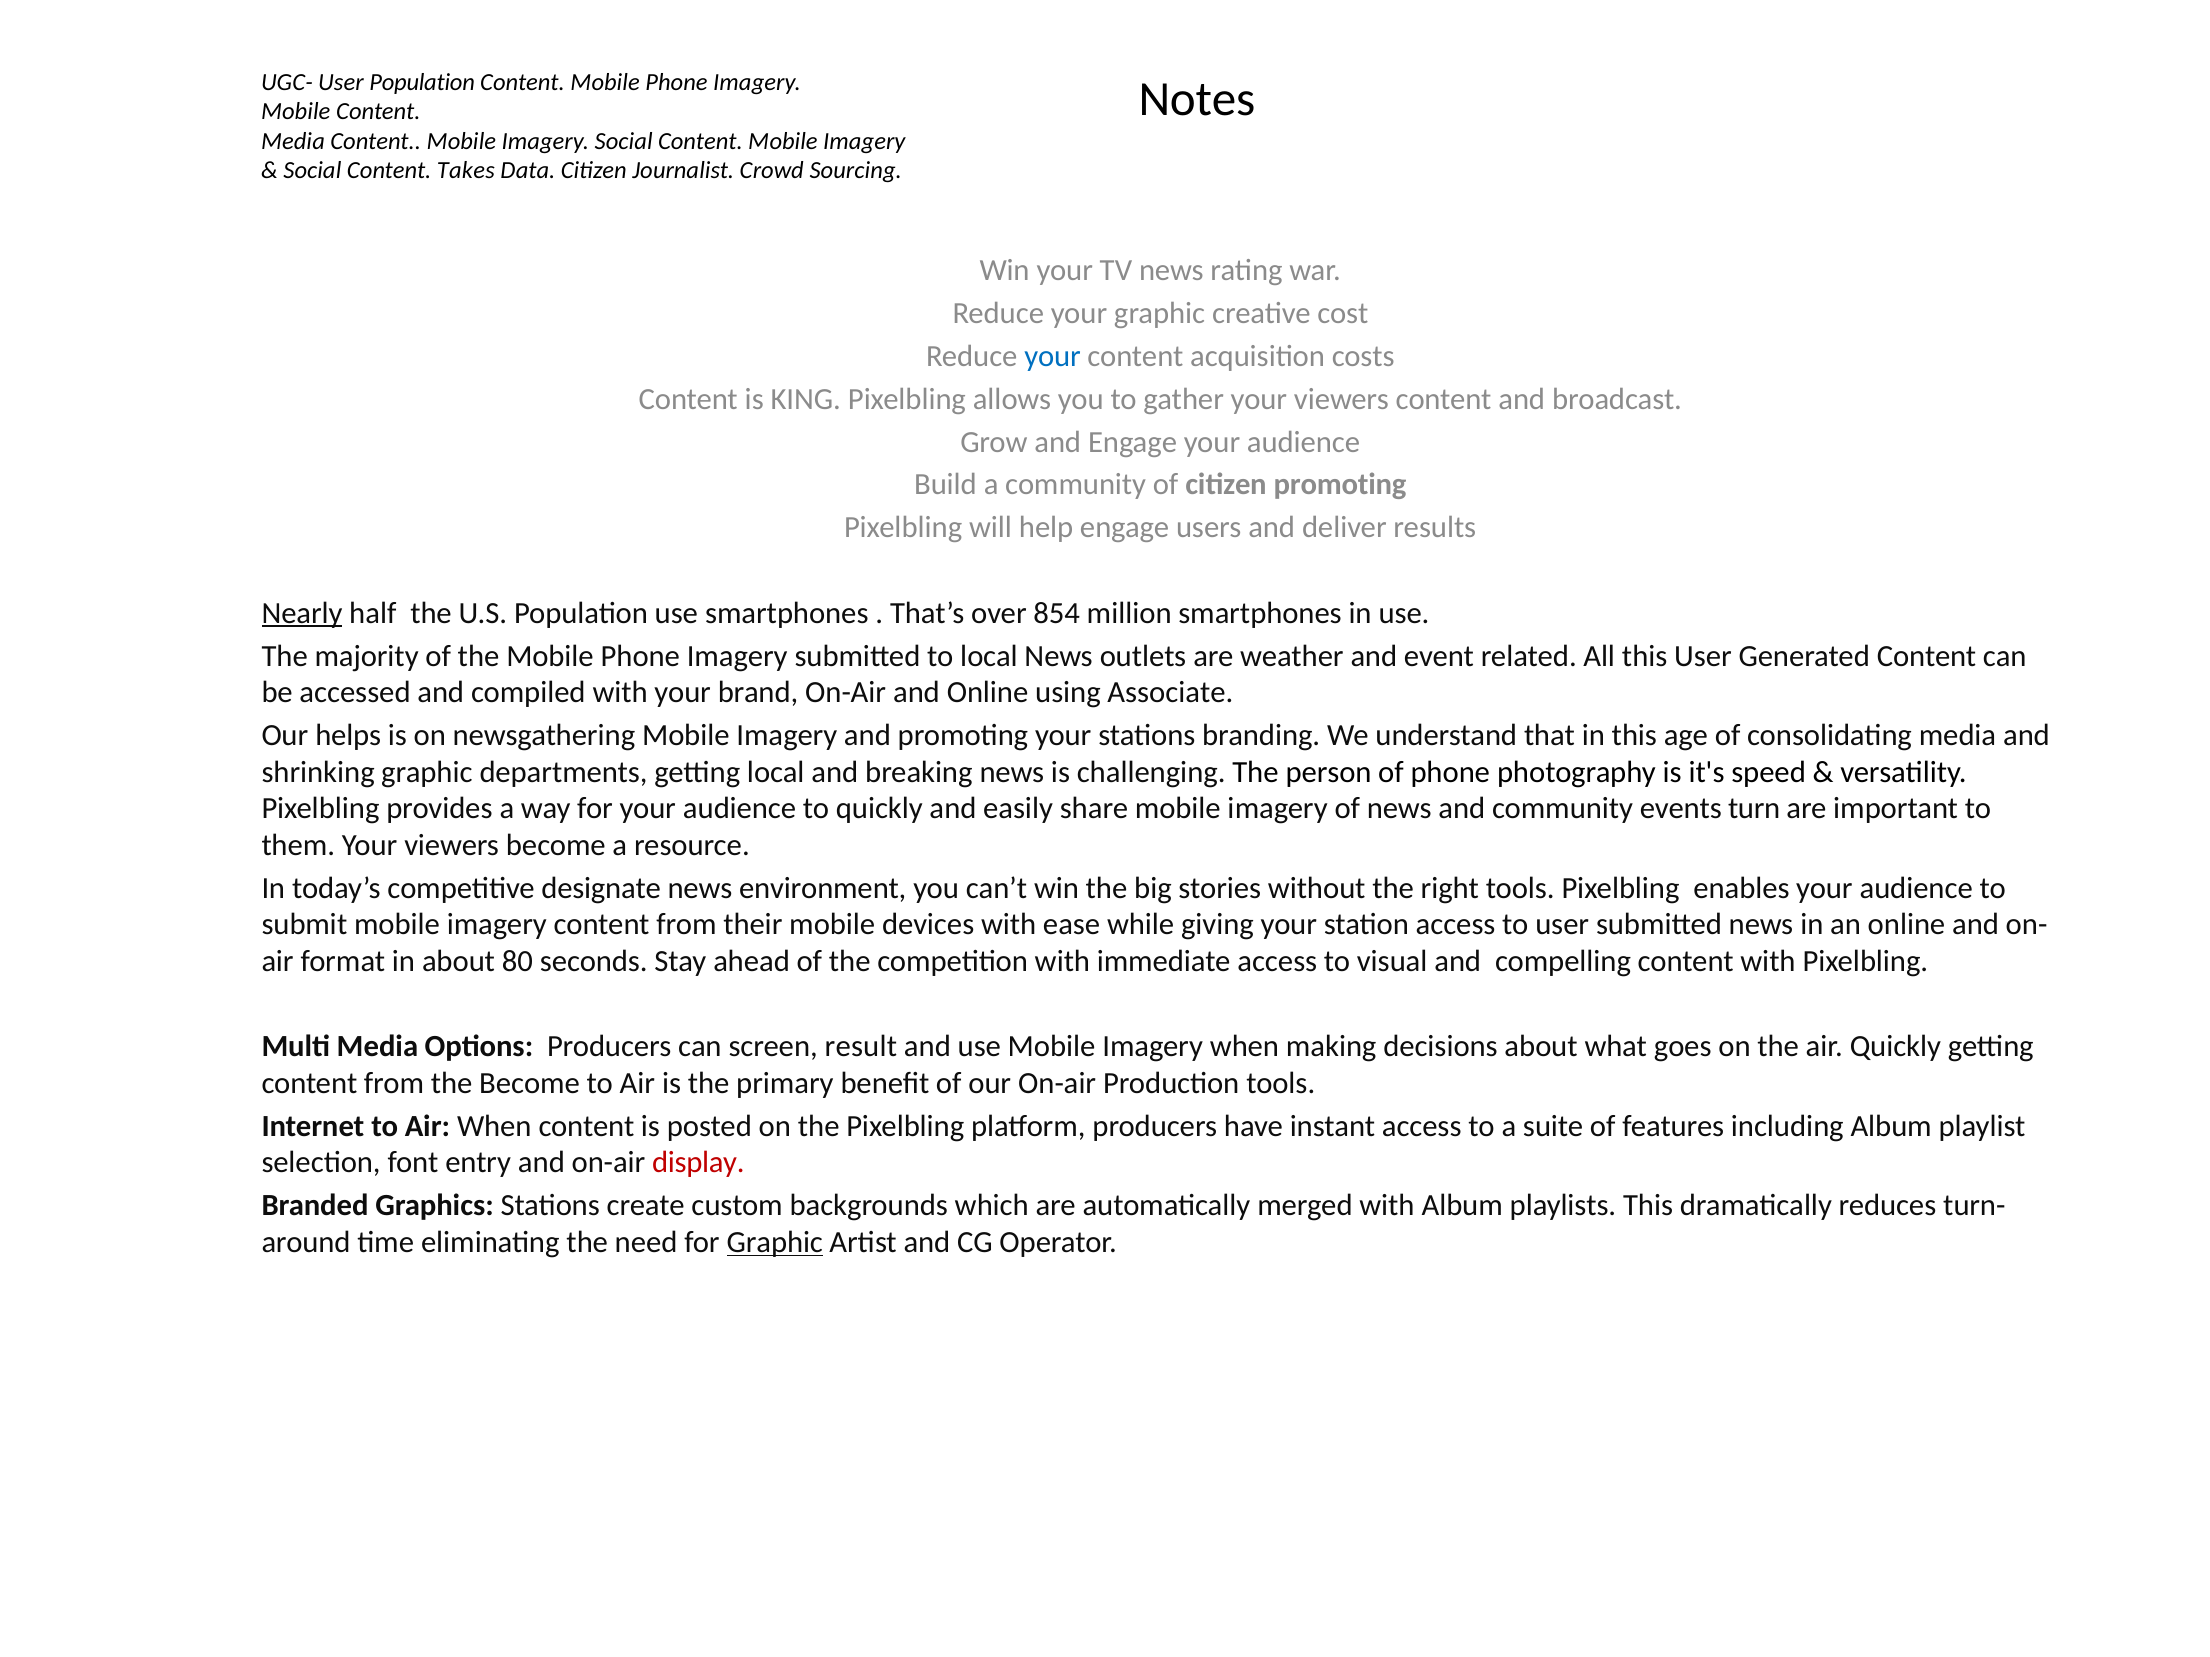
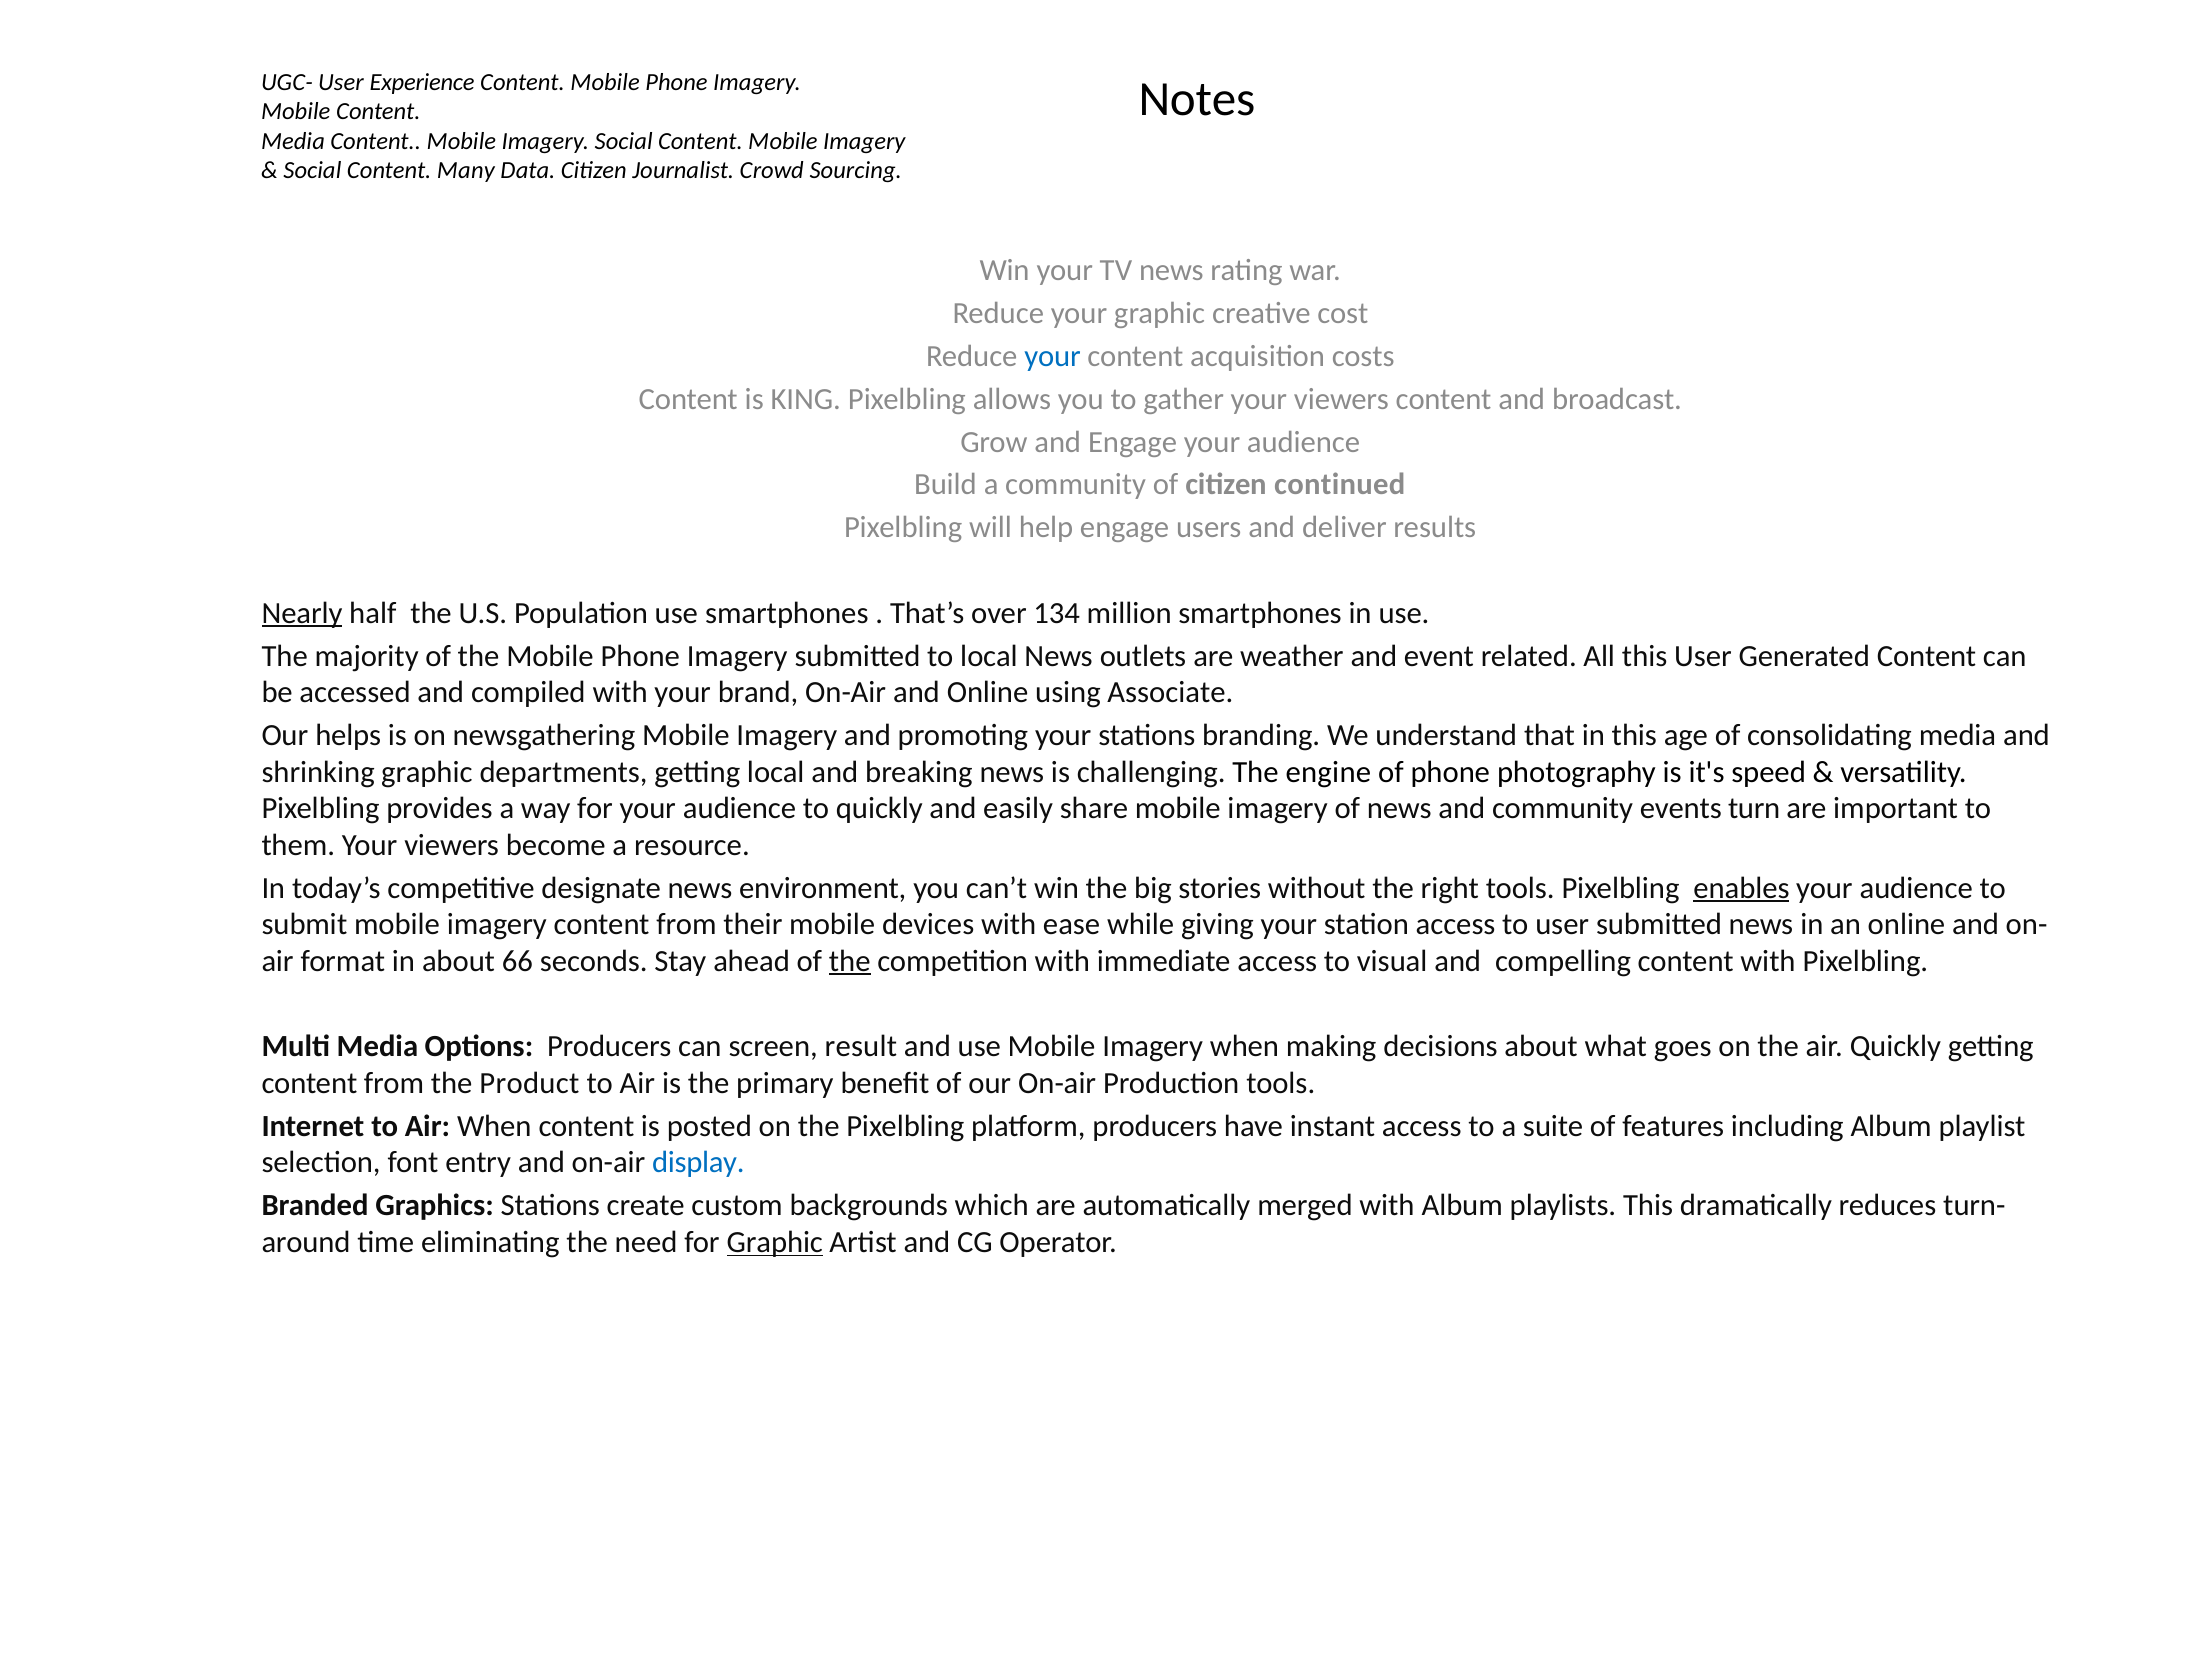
User Population: Population -> Experience (422, 82)
Takes: Takes -> Many (466, 171)
citizen promoting: promoting -> continued (1340, 485)
854: 854 -> 134 (1057, 613)
person: person -> engine (1328, 772)
enables underline: none -> present (1741, 888)
80: 80 -> 66 (517, 961)
the underline: none -> present (850, 961)
the Become: Become -> Product (529, 1084)
display colour: red -> blue (698, 1163)
